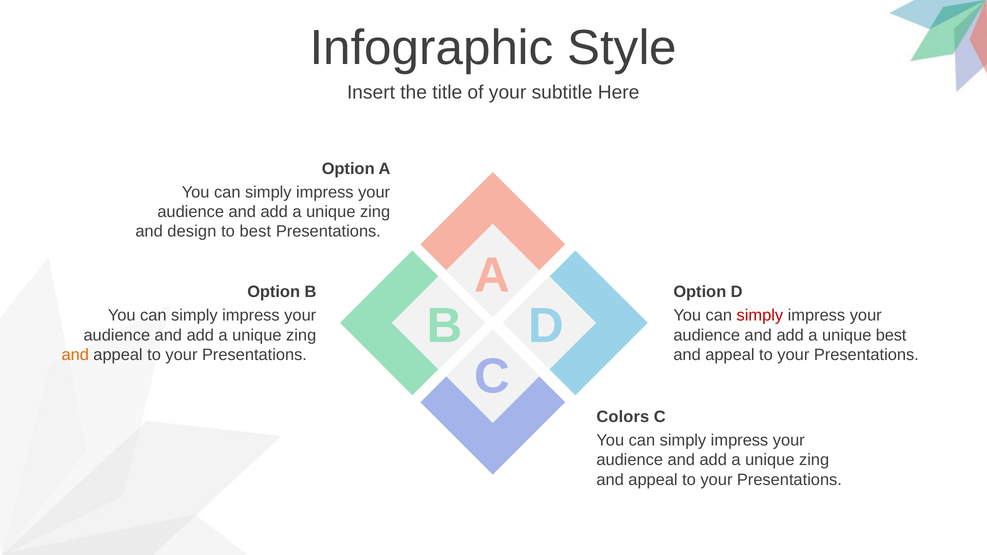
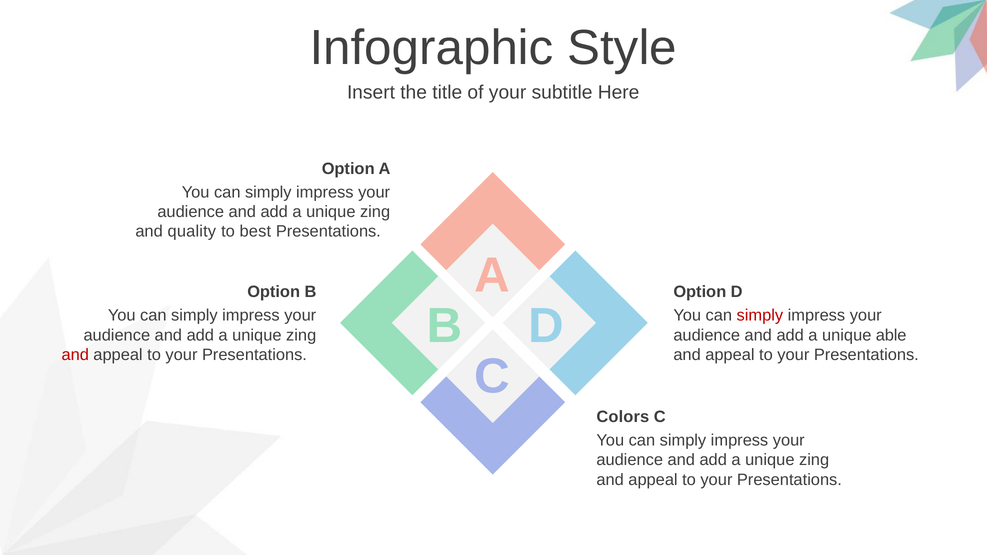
design: design -> quality (192, 232)
unique best: best -> able (891, 335)
and colour: orange -> red (75, 355)
